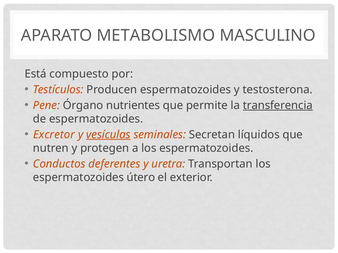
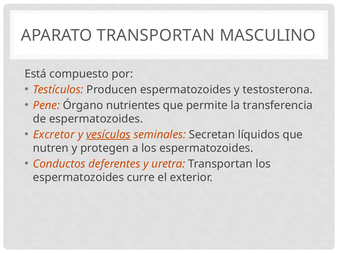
APARATO METABOLISMO: METABOLISMO -> TRANSPORTAN (156, 35)
transferencia underline: present -> none (278, 106)
útero: útero -> curre (141, 178)
